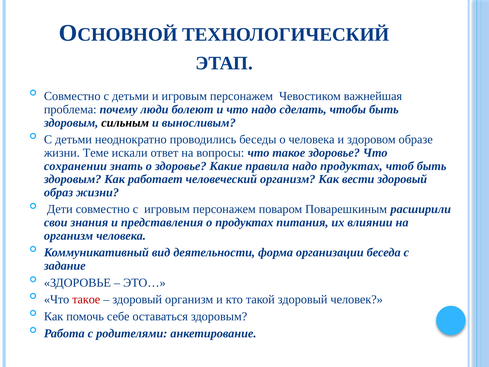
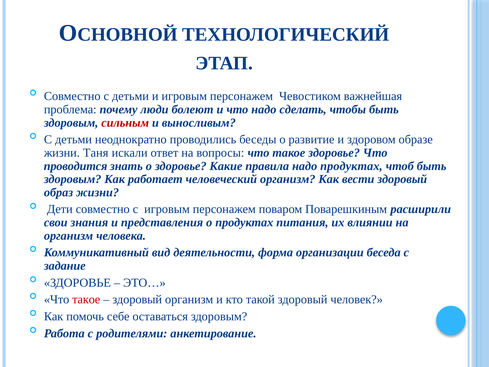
сильным colour: black -> red (125, 123)
о человека: человека -> развитие (312, 139)
Теме: Теме -> Таня (96, 153)
сохранении: сохранении -> проводится (76, 166)
